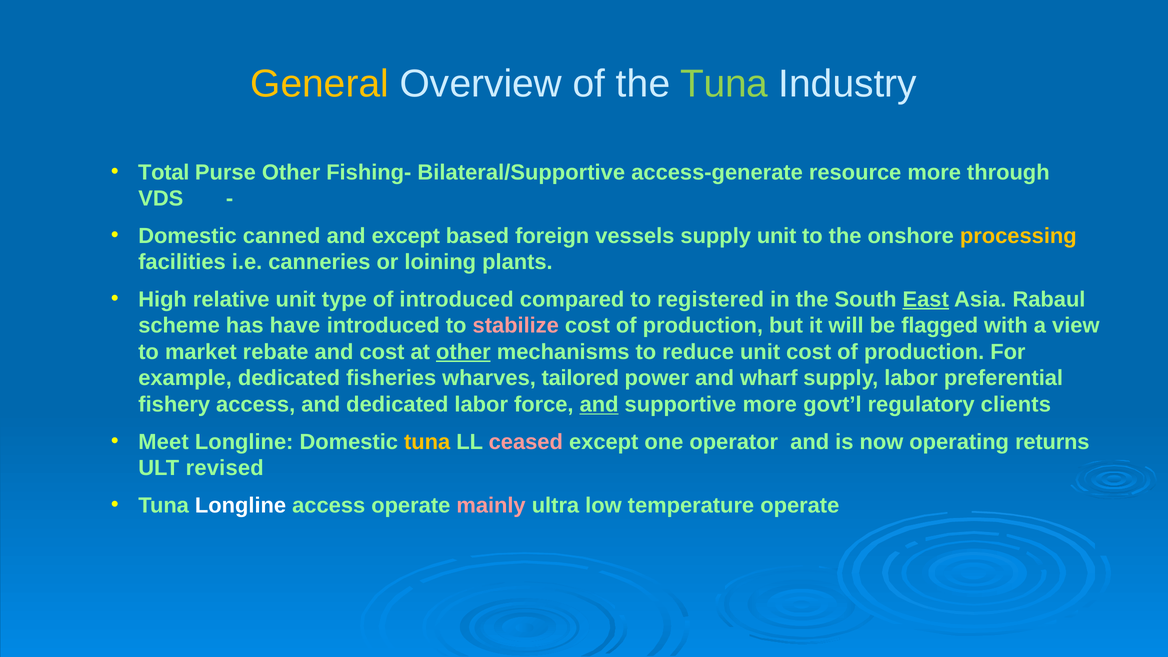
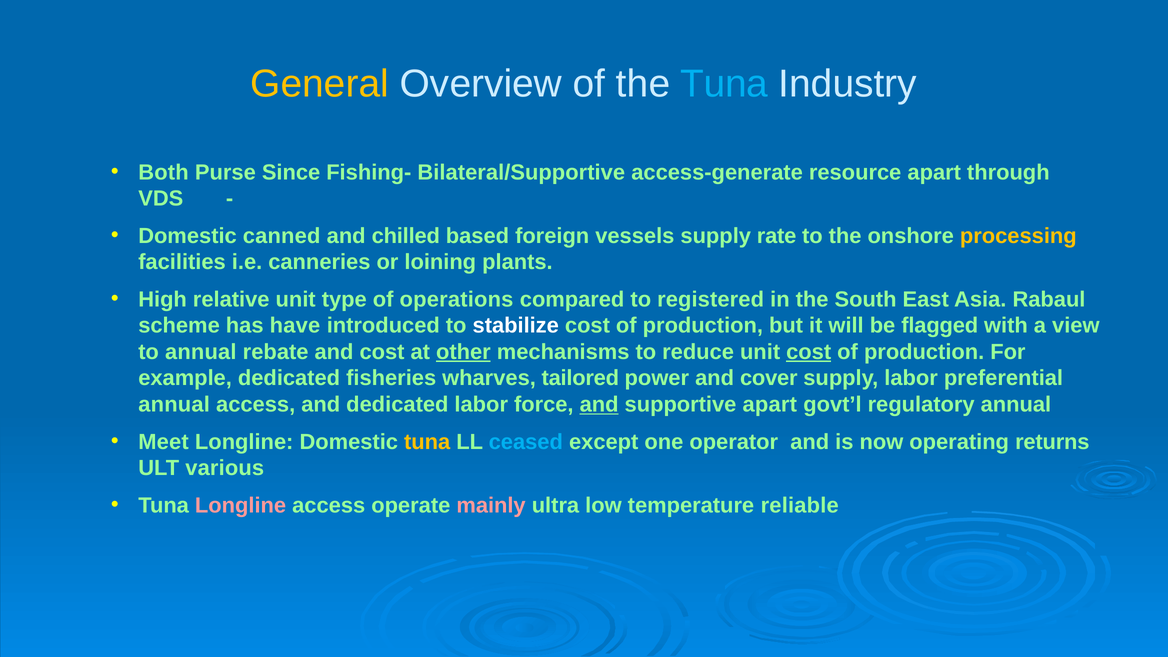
Tuna colour: light green -> light blue (724, 84)
Total: Total -> Both (164, 172)
Purse Other: Other -> Since (291, 172)
resource more: more -> apart (934, 172)
and except: except -> chilled (406, 236)
supply unit: unit -> rate (777, 236)
of introduced: introduced -> operations (457, 299)
East underline: present -> none (926, 299)
stabilize colour: pink -> white (516, 326)
to market: market -> annual (201, 352)
cost underline: none -> present (809, 352)
wharf: wharf -> cover (769, 378)
fishery: fishery -> annual (174, 405)
supportive more: more -> apart (770, 405)
regulatory clients: clients -> annual (1016, 405)
ceased colour: pink -> light blue (526, 442)
revised: revised -> various (225, 468)
Longline colour: white -> pink (241, 505)
temperature operate: operate -> reliable (800, 505)
